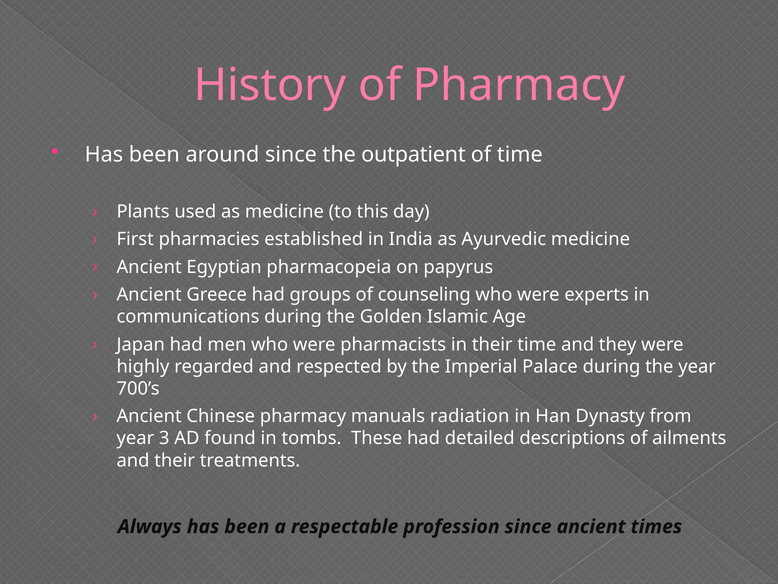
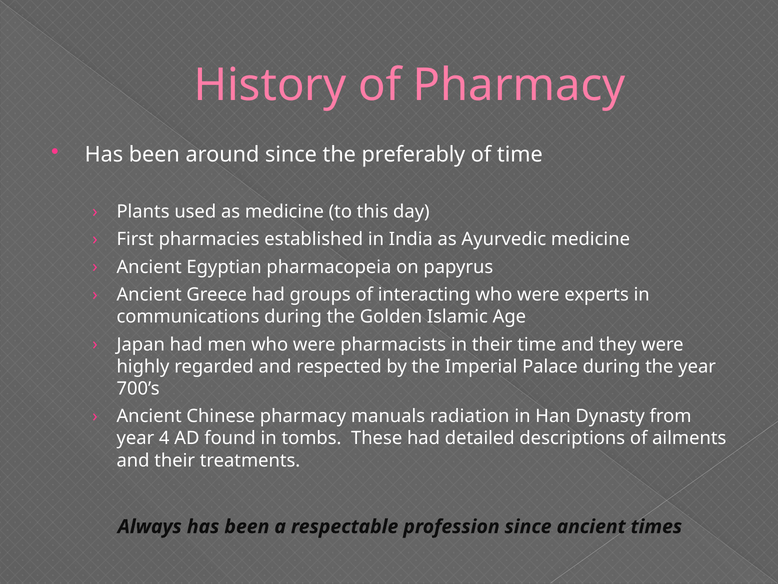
outpatient: outpatient -> preferably (413, 154)
counseling: counseling -> interacting (424, 294)
3: 3 -> 4 (164, 438)
